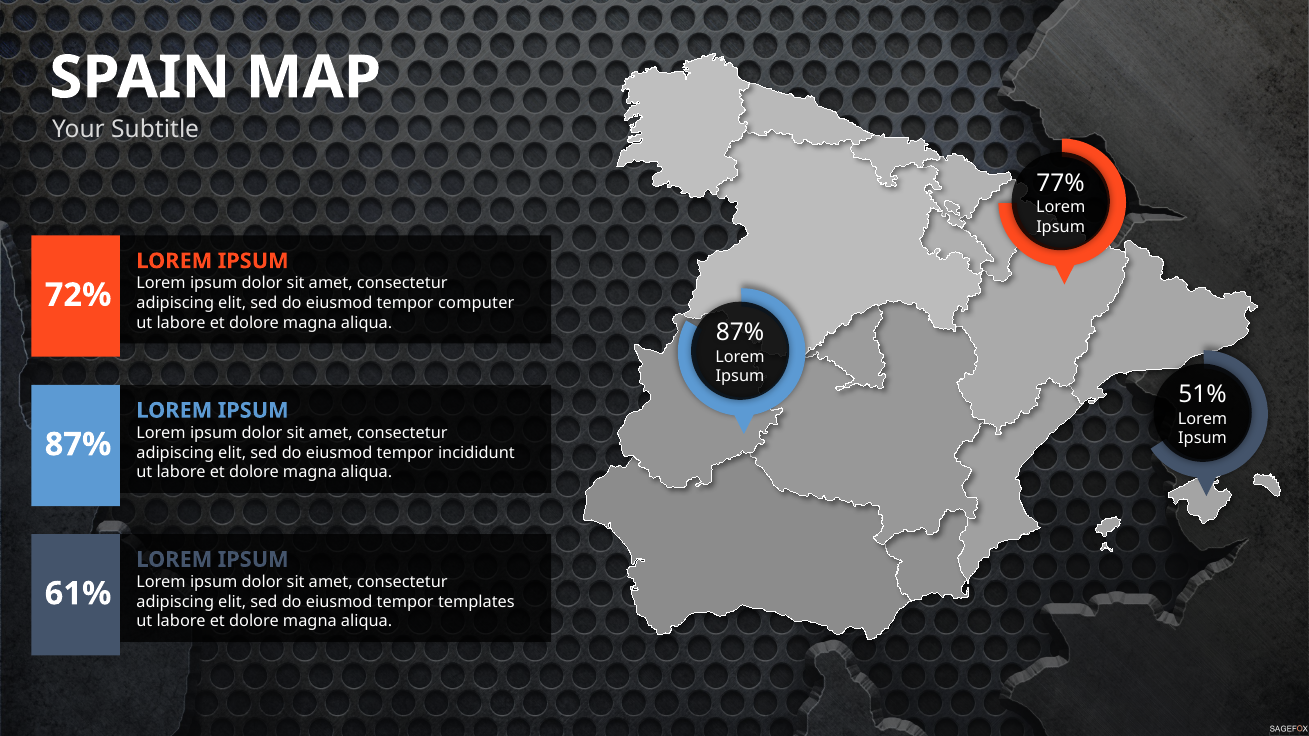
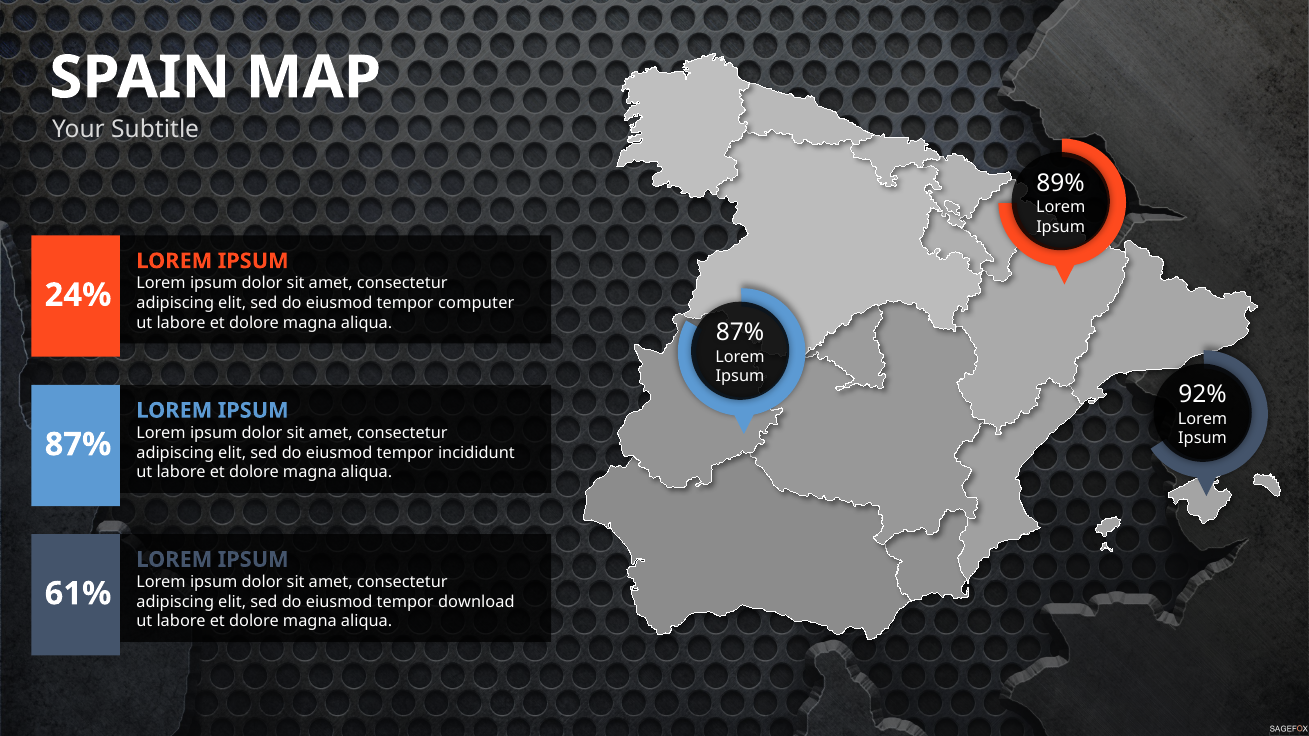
77%: 77% -> 89% (1061, 183)
72%: 72% -> 24% (78, 295)
51%: 51% -> 92% (1203, 395)
templates: templates -> download (476, 602)
